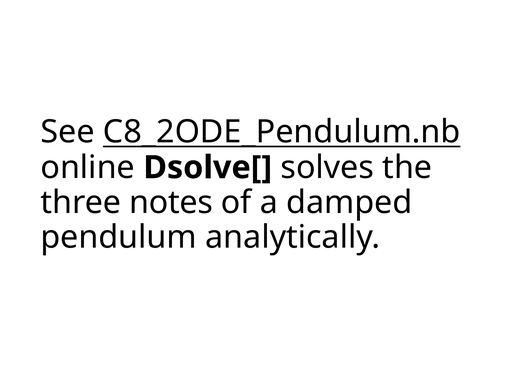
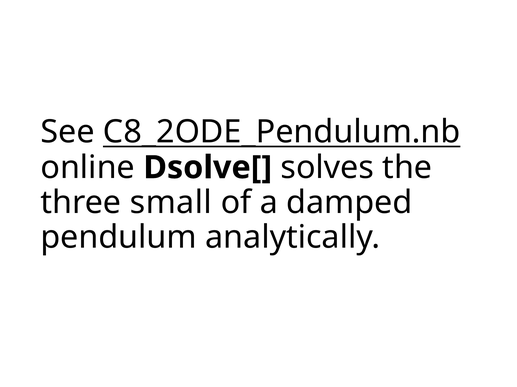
notes: notes -> small (171, 203)
